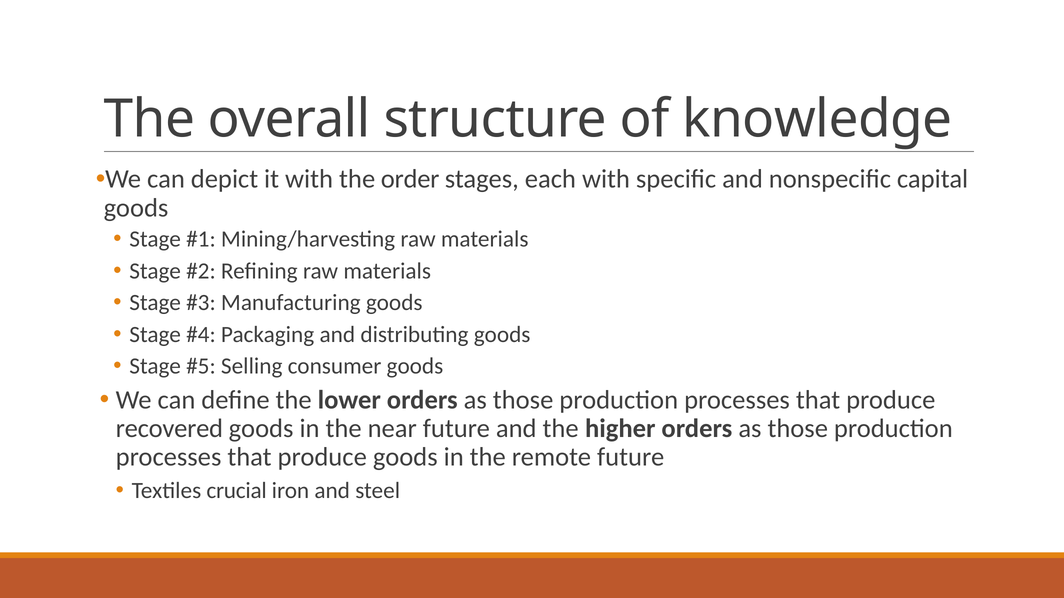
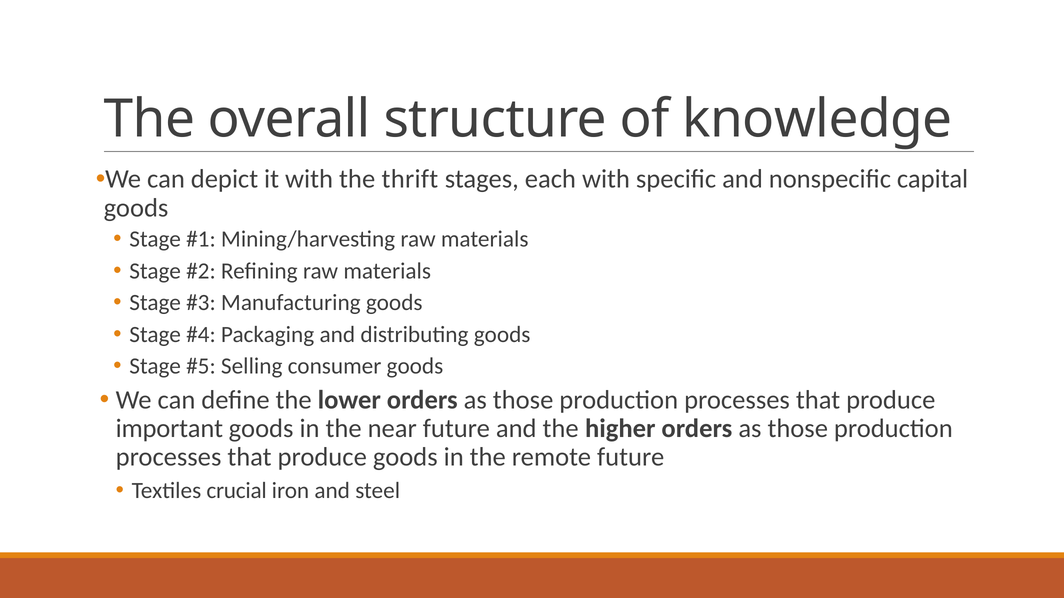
order: order -> thrift (410, 179)
recovered: recovered -> important (169, 429)
